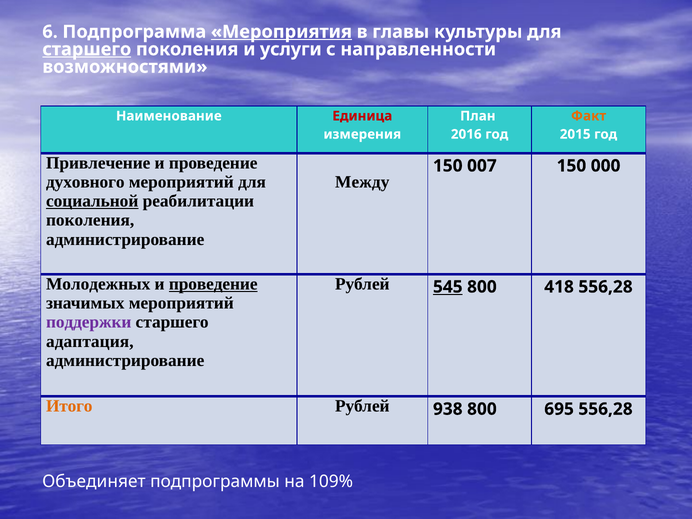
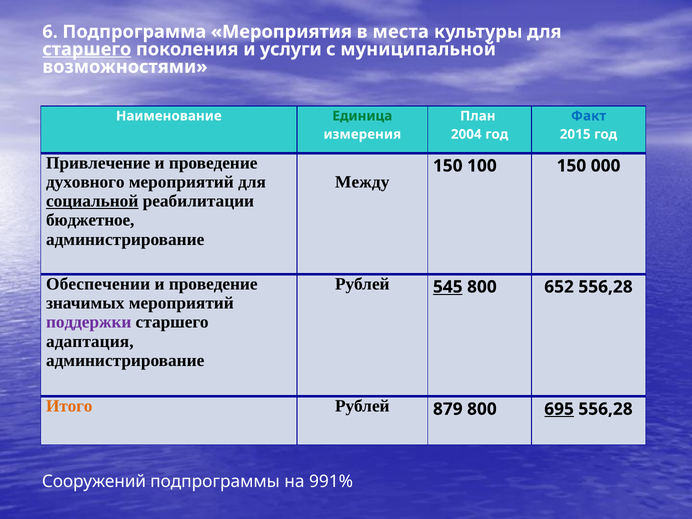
Мероприятия underline: present -> none (281, 32)
главы: главы -> места (401, 32)
направленности: направленности -> муниципальной (418, 49)
Единица colour: red -> green (362, 116)
Факт colour: orange -> blue (589, 116)
2016: 2016 -> 2004 (466, 134)
007: 007 -> 100 (482, 166)
поколения: поколения -> бюджетное (90, 220)
Молодежных: Молодежных -> Обеспечении (98, 284)
проведение underline: present -> none (213, 284)
418: 418 -> 652 (559, 287)
938: 938 -> 879 (448, 409)
695 underline: none -> present (559, 409)
Объединяет: Объединяет -> Сооружений (94, 482)
109%: 109% -> 991% (331, 482)
